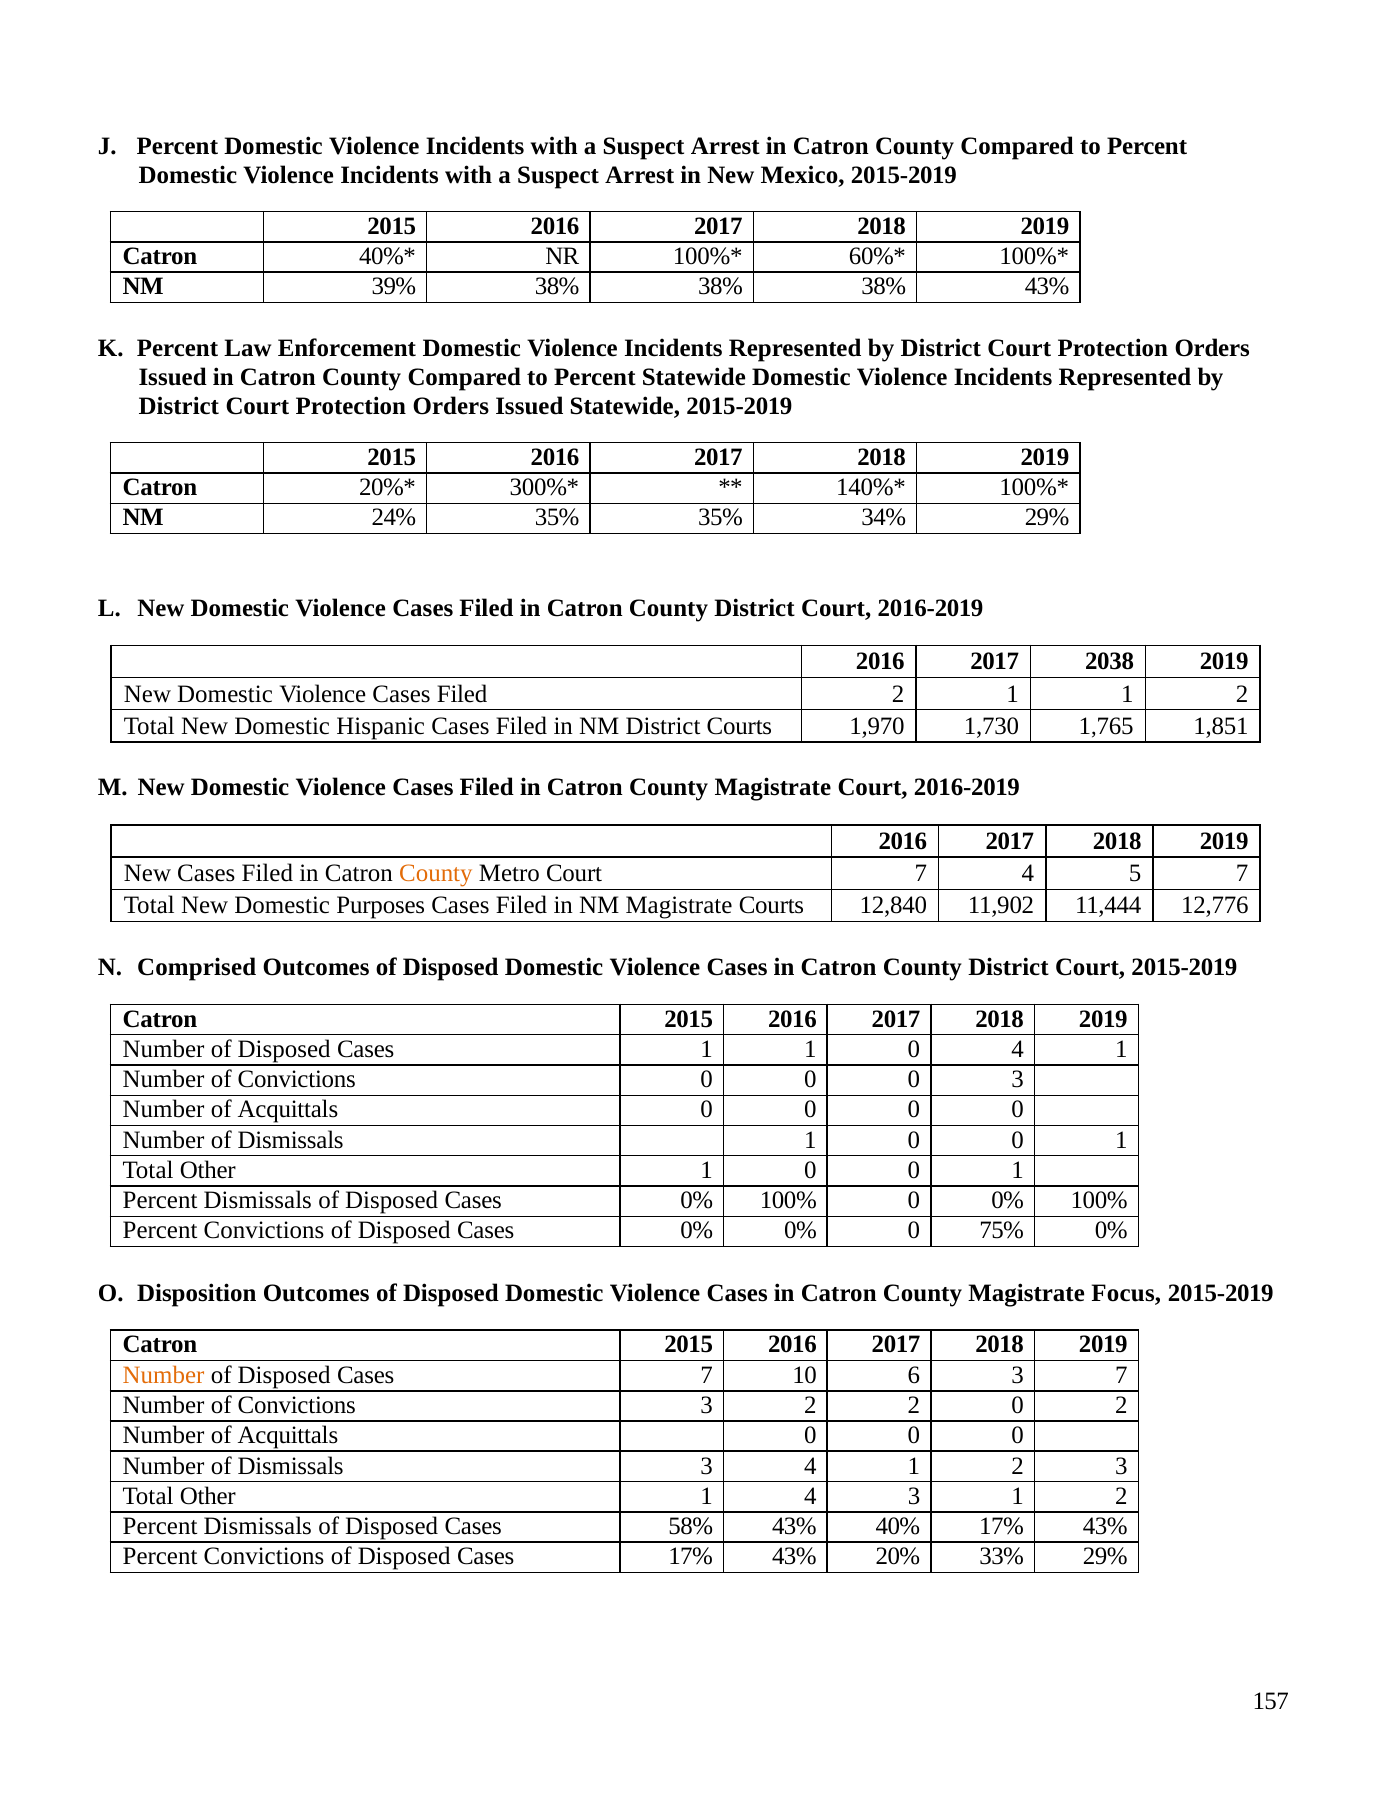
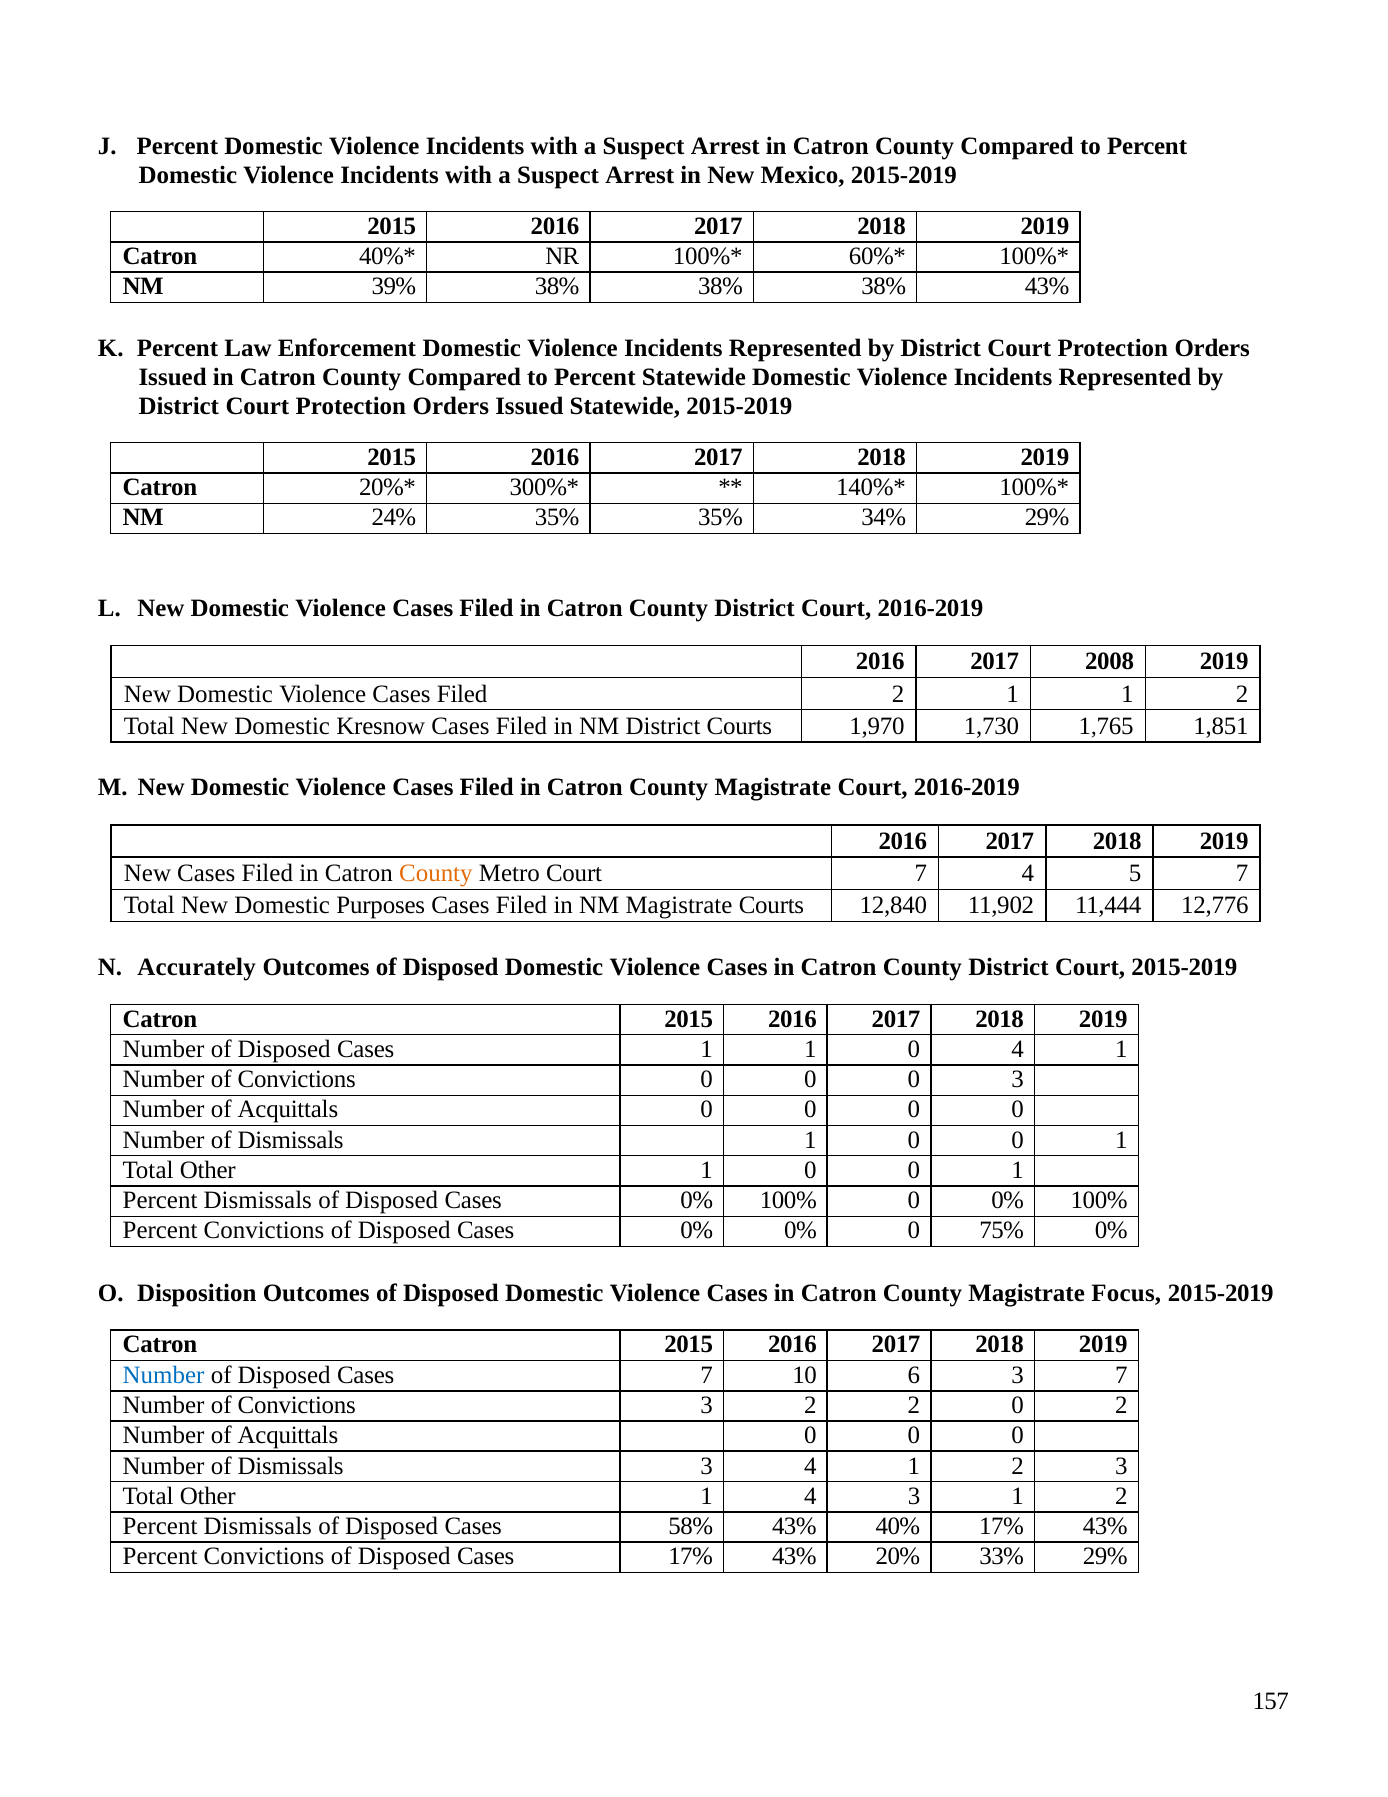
2038: 2038 -> 2008 (1110, 661)
Hispanic: Hispanic -> Kresnow (381, 726)
Comprised: Comprised -> Accurately (197, 967)
Number colour: orange -> blue (164, 1374)
